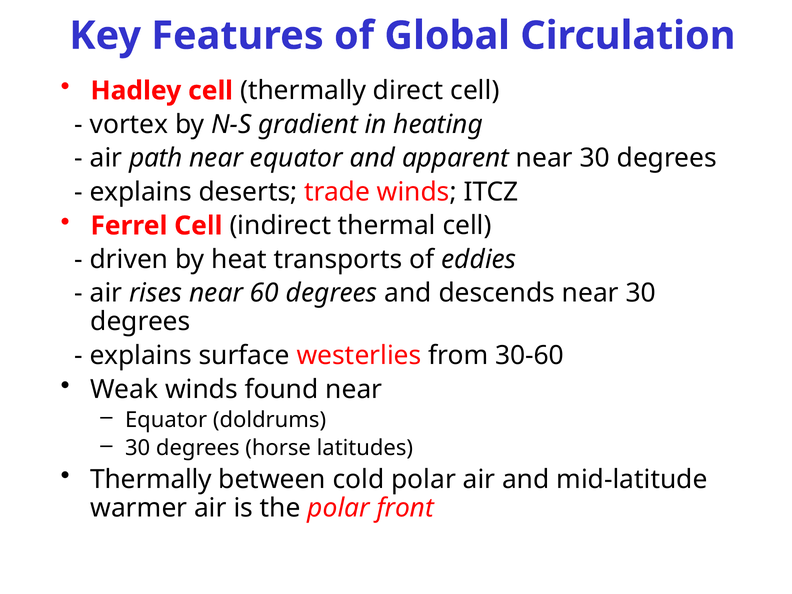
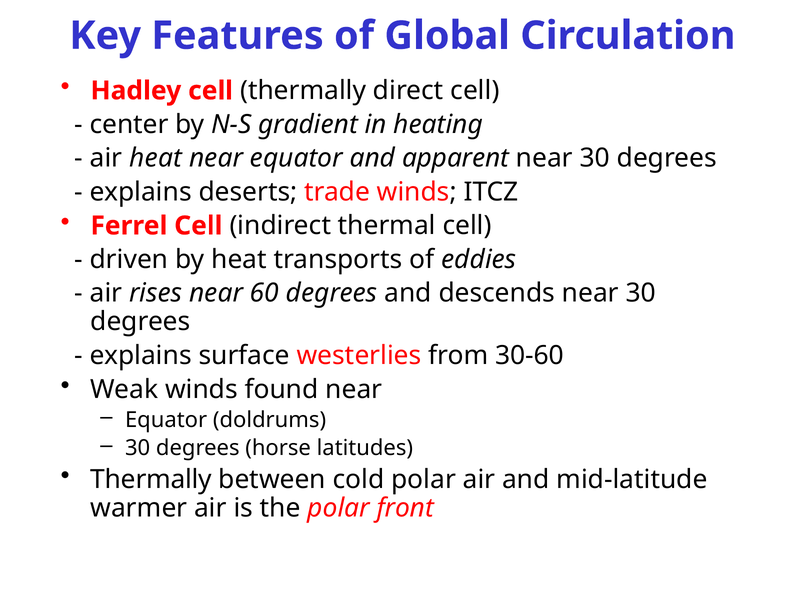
vortex: vortex -> center (129, 124)
air path: path -> heat (156, 158)
